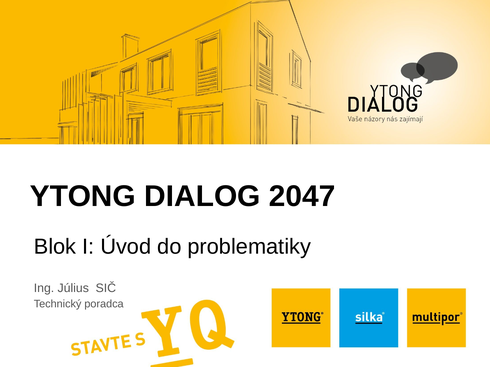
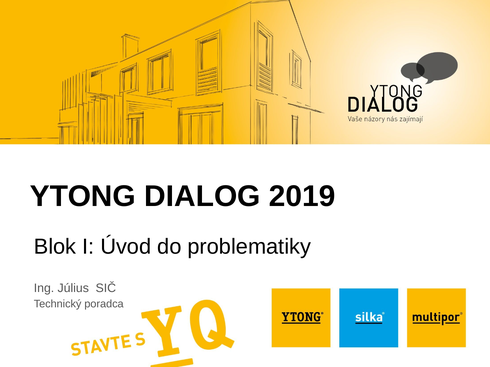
2047: 2047 -> 2019 (302, 197)
